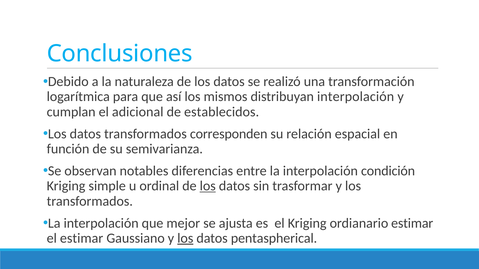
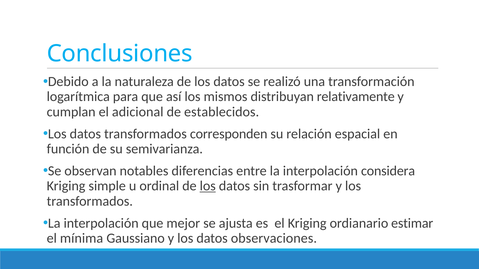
distribuyan interpolación: interpolación -> relativamente (356, 97)
condición: condición -> considera (388, 171)
el estimar: estimar -> mínima (82, 239)
los underline: present -> none (185, 239)
pentaspherical: pentaspherical -> observaciones (274, 239)
